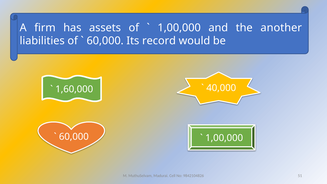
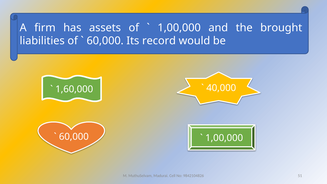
another: another -> brought (281, 28)
